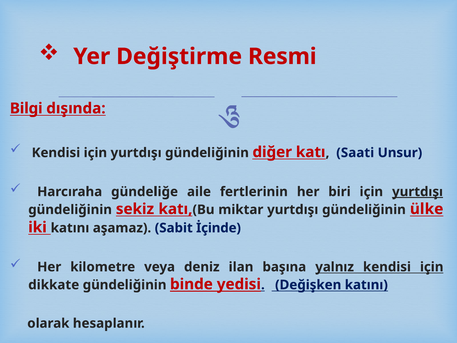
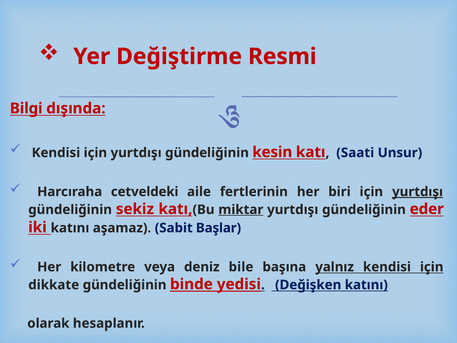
diğer: diğer -> kesin (272, 152)
gündeliğe: gündeliğe -> cetveldeki (145, 192)
miktar underline: none -> present (241, 209)
ülke: ülke -> eder (427, 209)
İçinde: İçinde -> Başlar (219, 228)
ilan: ilan -> bile (241, 267)
